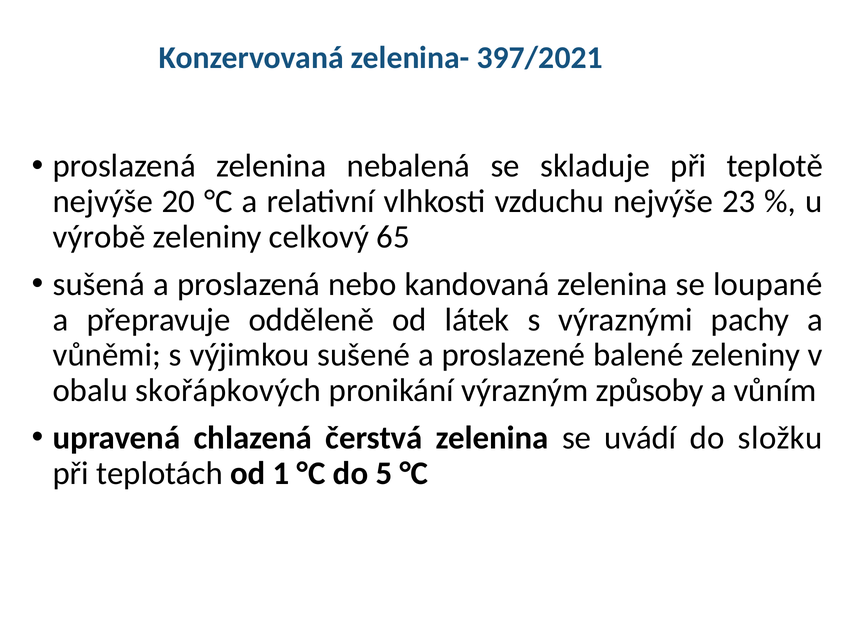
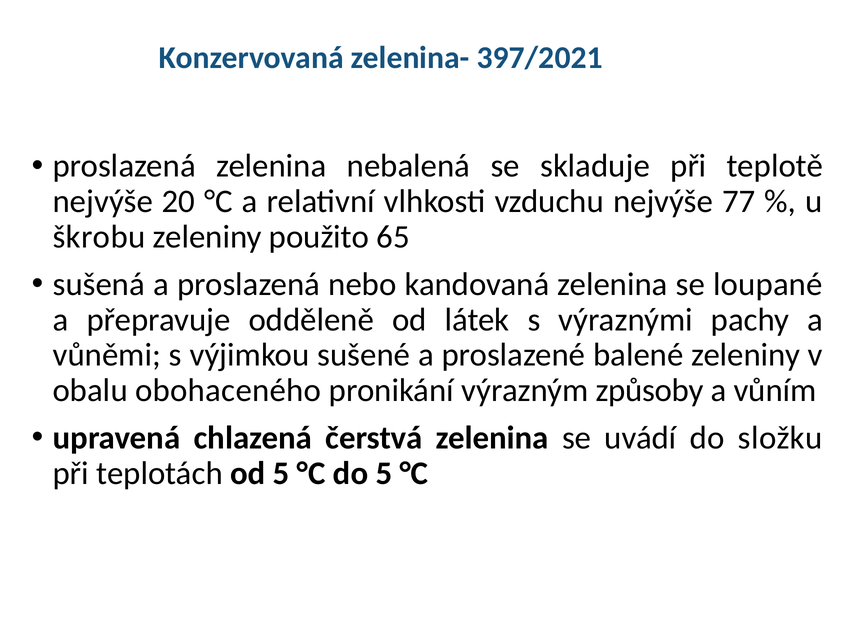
23: 23 -> 77 (739, 202)
výrobě: výrobě -> škrobu (99, 237)
celkový: celkový -> použito (319, 237)
skořápkových: skořápkových -> obohaceného (228, 390)
od 1: 1 -> 5 (281, 473)
